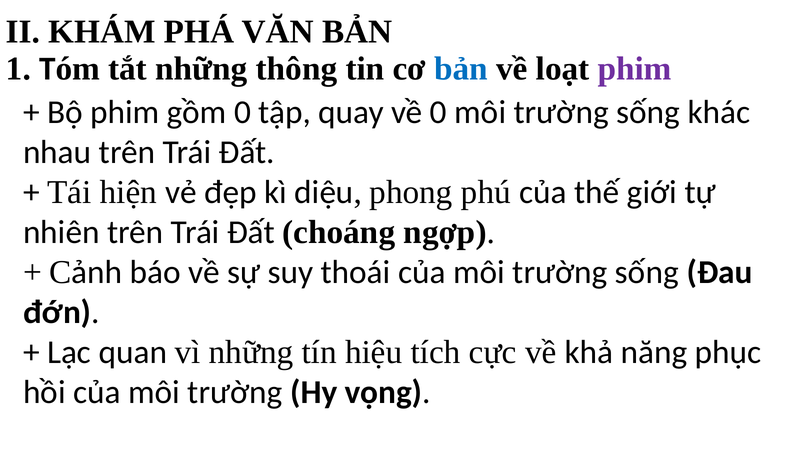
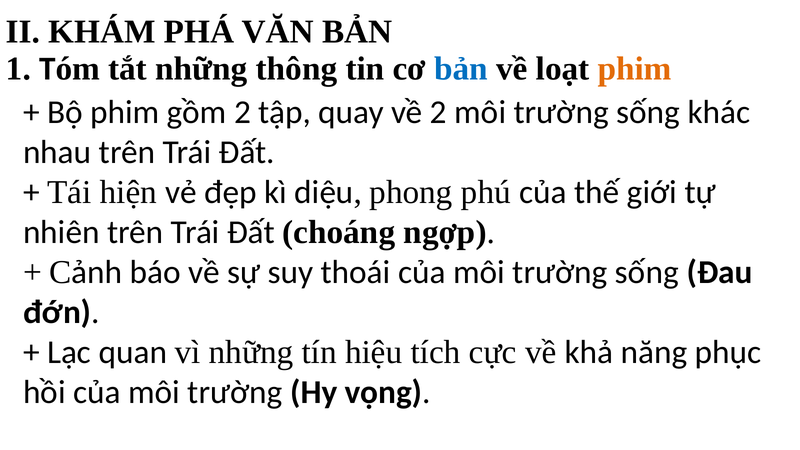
phim colour: purple -> orange (635, 69)
gồm 0: 0 -> 2 (243, 112)
về 0: 0 -> 2 (438, 112)
